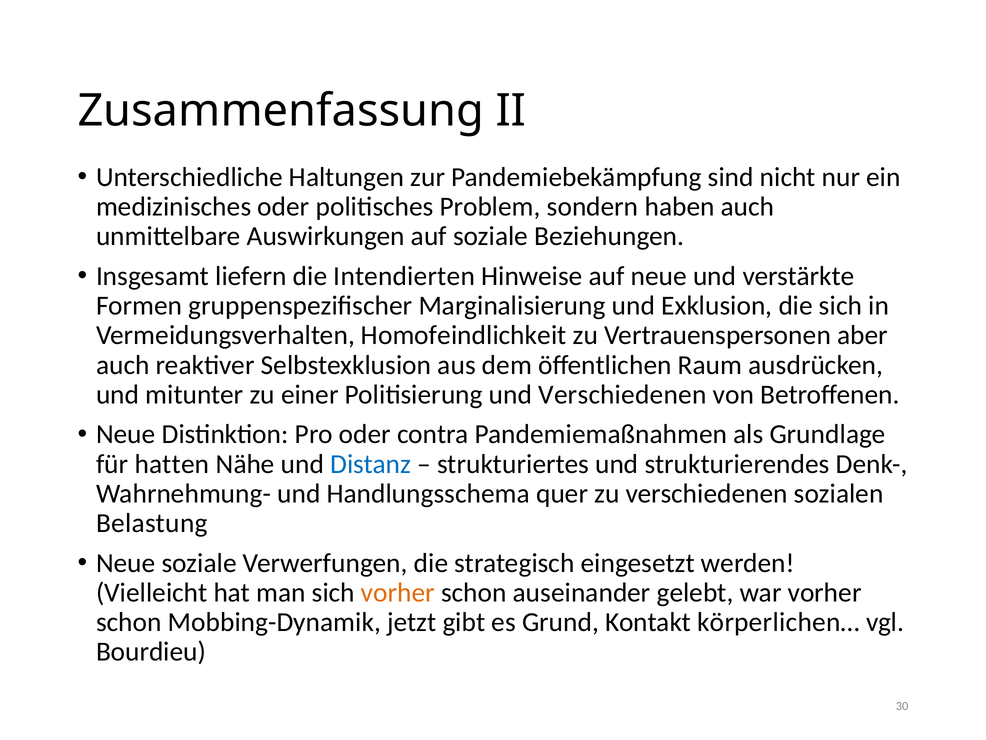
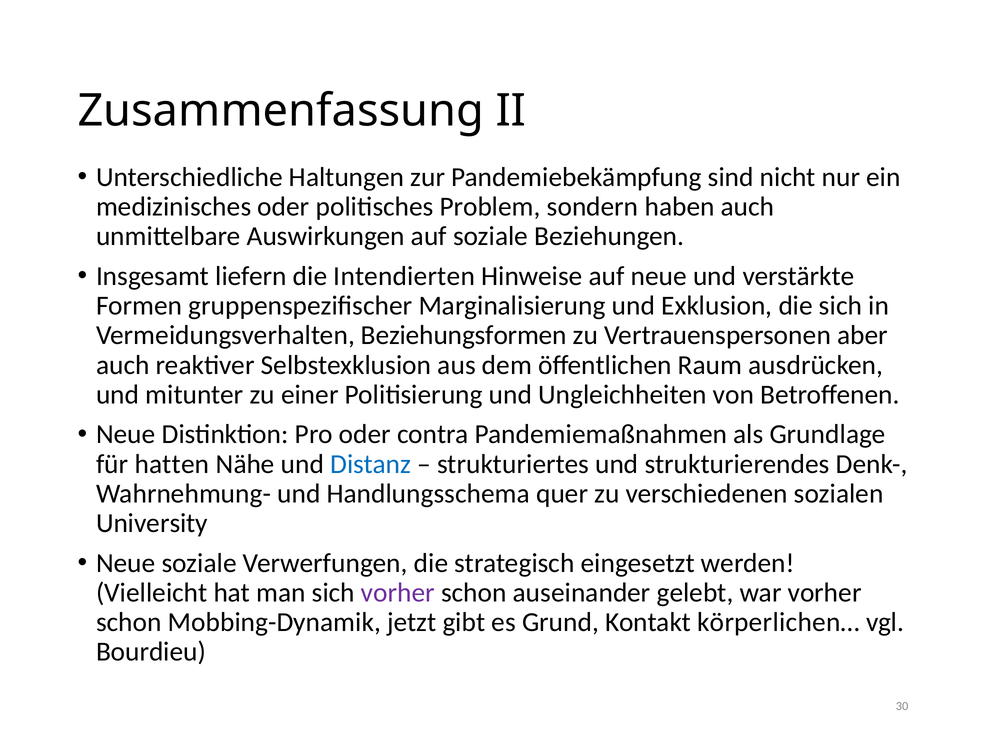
Homofeindlichkeit: Homofeindlichkeit -> Beziehungsformen (464, 335)
und Verschiedenen: Verschiedenen -> Ungleichheiten (623, 394)
Belastung: Belastung -> University (152, 523)
vorher colour: orange -> purple (398, 592)
